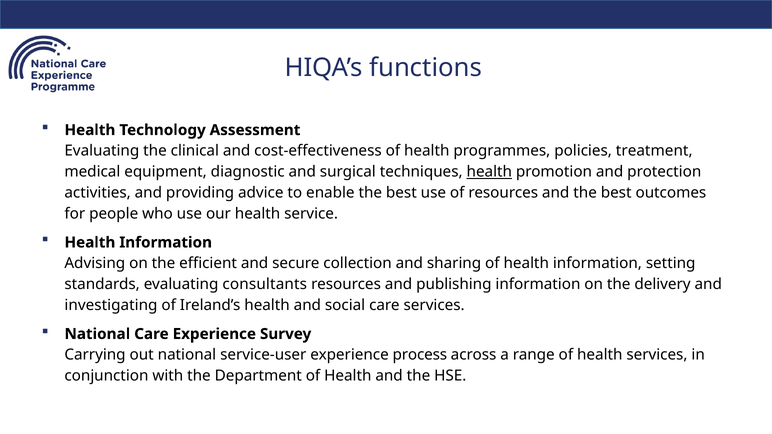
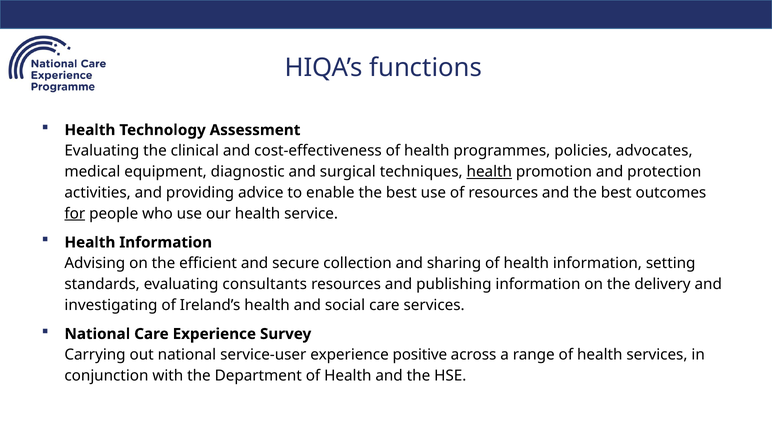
treatment: treatment -> advocates (654, 151)
for underline: none -> present (75, 214)
process: process -> positive (420, 355)
